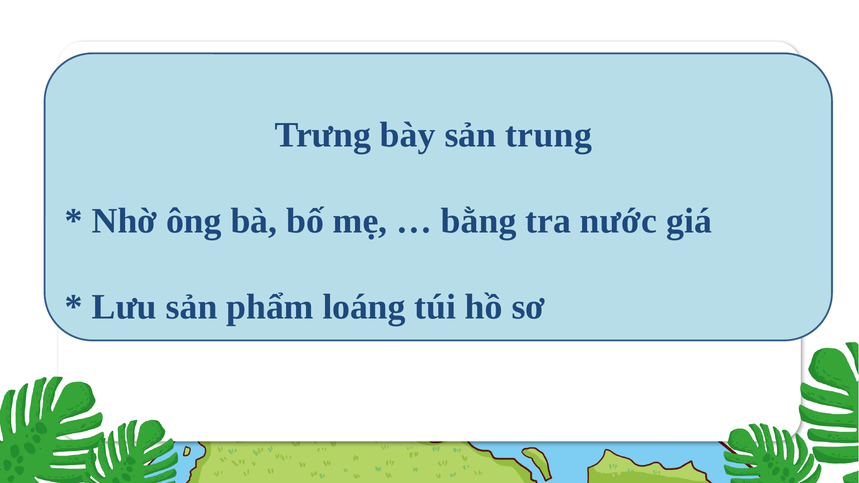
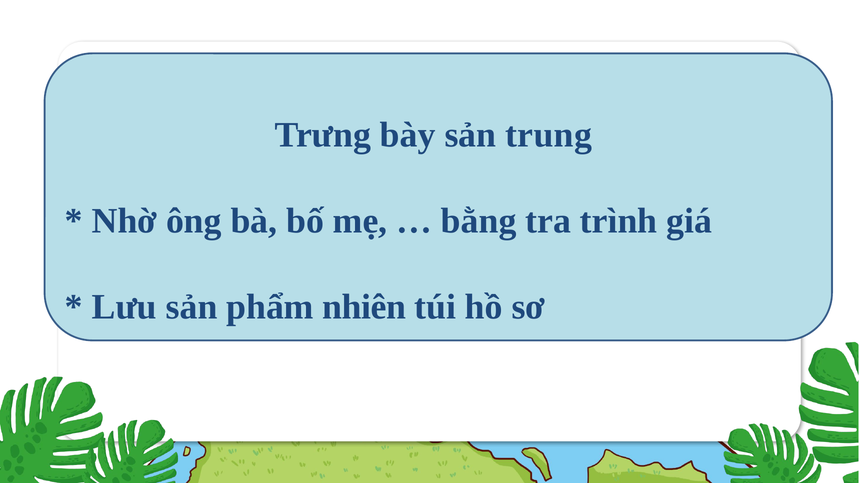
nước: nước -> trình (619, 221)
loáng: loáng -> nhiên (364, 307)
